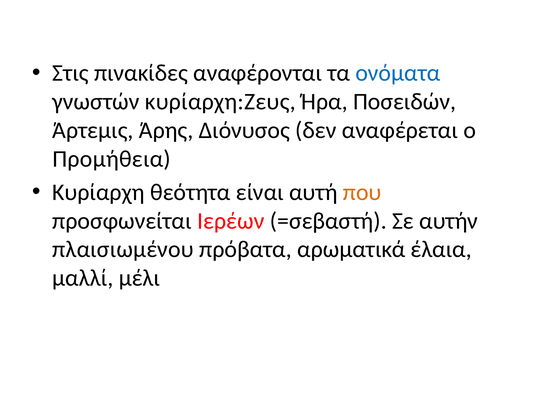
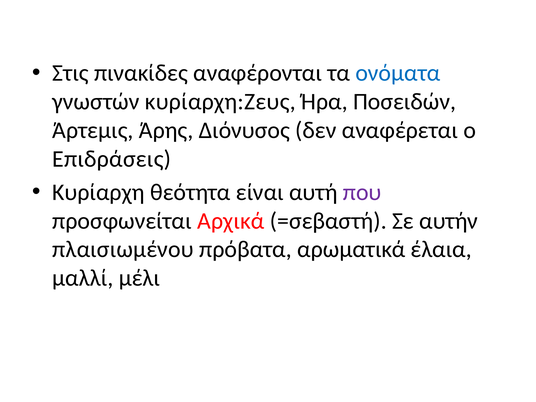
Προμήθεια: Προμήθεια -> Επιδράσεις (112, 159)
που colour: orange -> purple (362, 192)
Ιερέων: Ιερέων -> Αρχικά (231, 221)
